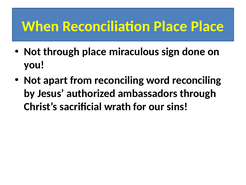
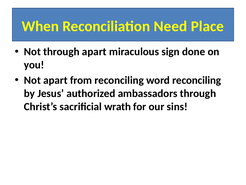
Reconciliation Place: Place -> Need (170, 26)
through place: place -> apart (94, 52)
